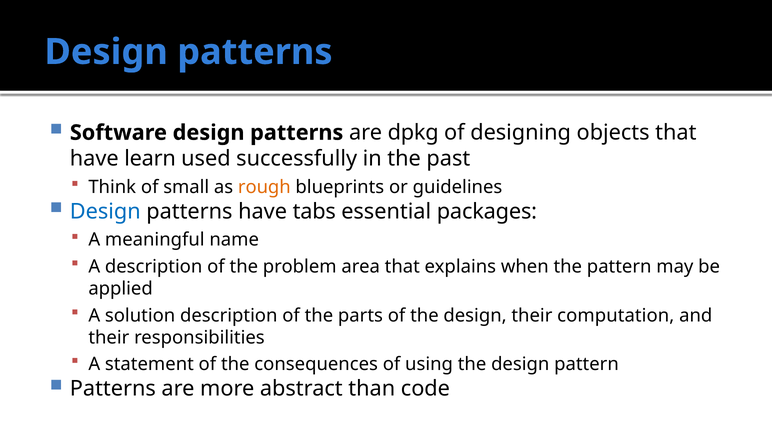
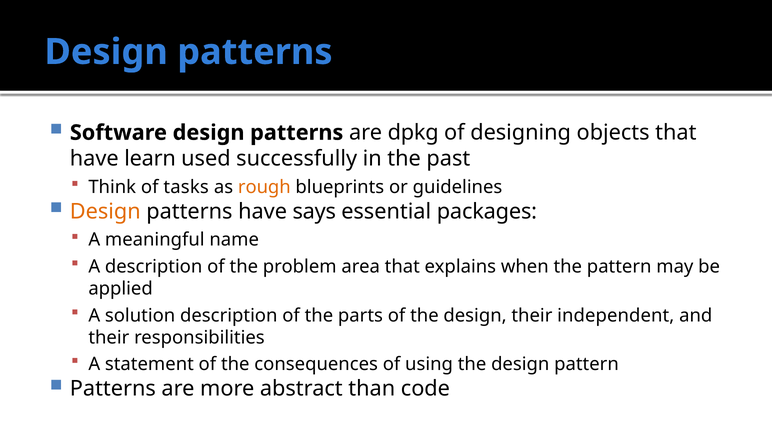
small: small -> tasks (186, 187)
Design colour: blue -> orange (105, 212)
tabs: tabs -> says (314, 212)
computation: computation -> independent (616, 316)
